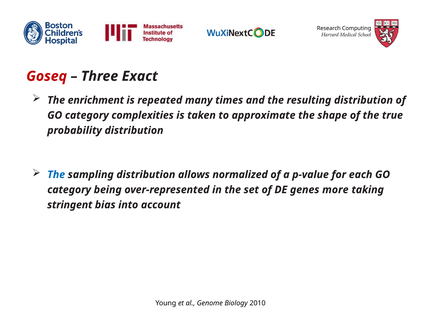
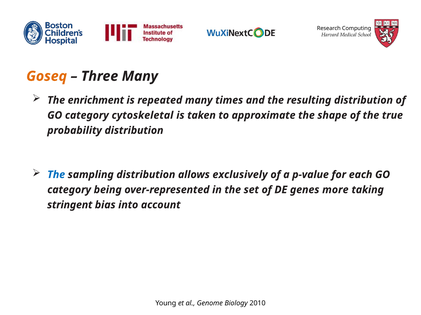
Goseq colour: red -> orange (47, 76)
Three Exact: Exact -> Many (140, 76)
complexities: complexities -> cytoskeletal (142, 116)
normalized: normalized -> exclusively (240, 175)
